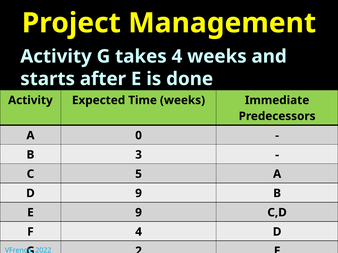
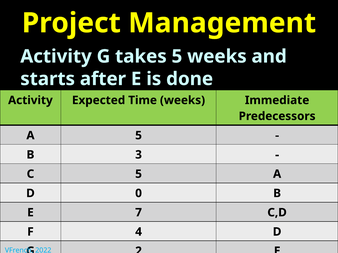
takes 4: 4 -> 5 (177, 57)
A 0: 0 -> 5 (139, 136)
D 9: 9 -> 0 (139, 194)
E 9: 9 -> 7 (139, 213)
